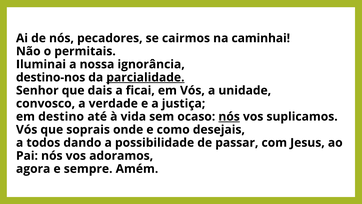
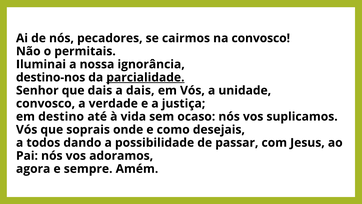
na caminhai: caminhai -> convosco (261, 38)
a ficai: ficai -> dais (140, 90)
nós underline: present -> none (229, 116)
